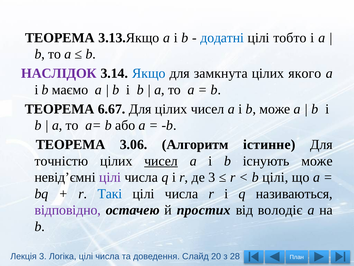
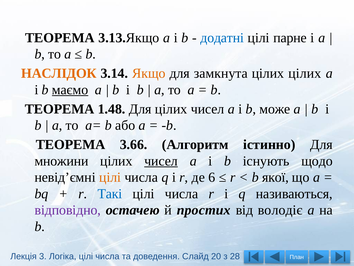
тобто: тобто -> парне (290, 38)
НАСЛІДОК colour: purple -> orange (59, 73)
Якщо colour: blue -> orange (149, 73)
цілих якого: якого -> цілих (305, 73)
маємо underline: none -> present (70, 90)
6.67: 6.67 -> 1.48 (112, 109)
3.06: 3.06 -> 3.66 (134, 144)
істинне: істинне -> істинно (269, 144)
точністю: точністю -> множини (61, 161)
існують може: може -> щодо (317, 161)
цілі colour: purple -> orange (110, 177)
де 3: 3 -> 6 (212, 177)
b цілі: цілі -> якої (275, 177)
